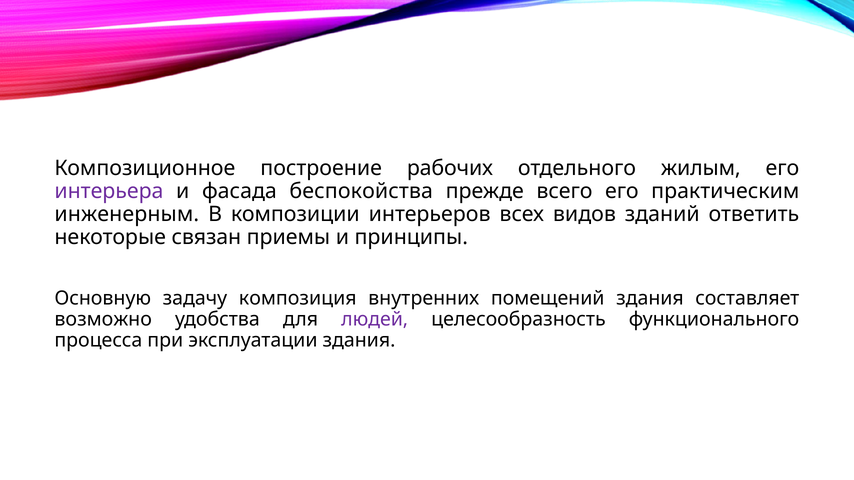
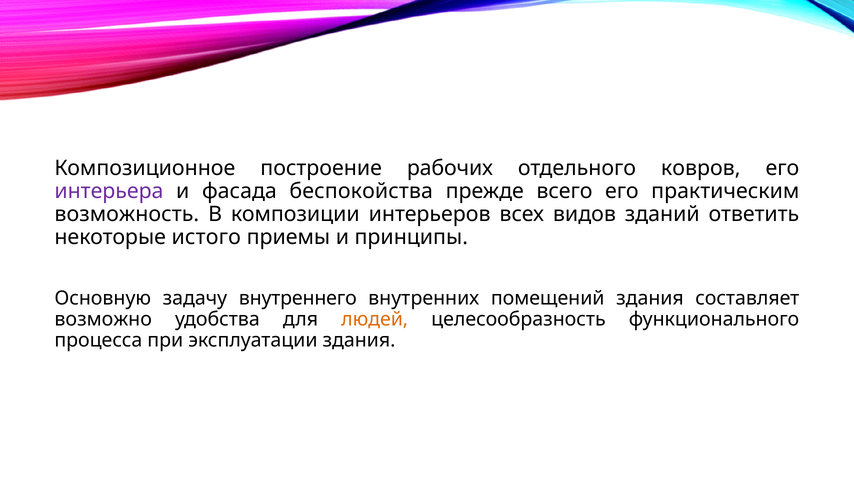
жилым: жилым -> ковров (701, 168)
инженерным: инженерным -> возможность (127, 214)
связан: связан -> истого (206, 237)
композиция: композиция -> внутреннего (298, 298)
людей colour: purple -> orange (375, 320)
